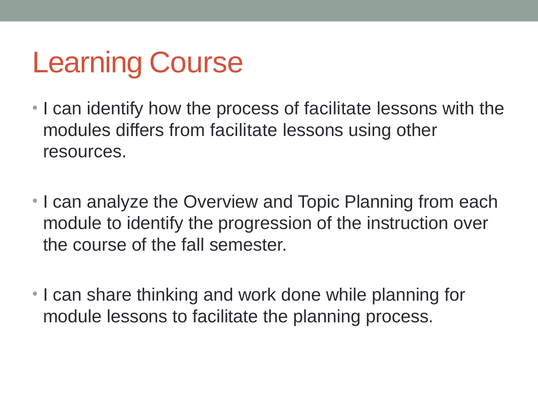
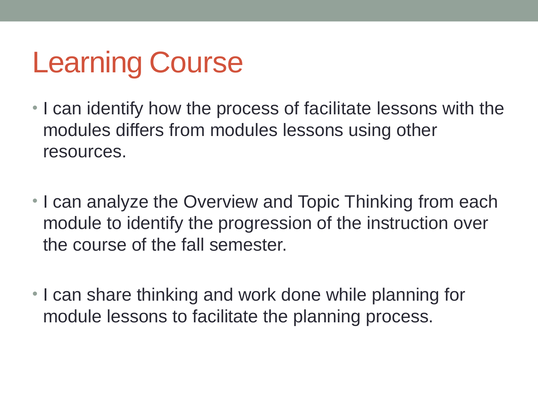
from facilitate: facilitate -> modules (244, 130)
Topic Planning: Planning -> Thinking (379, 202)
